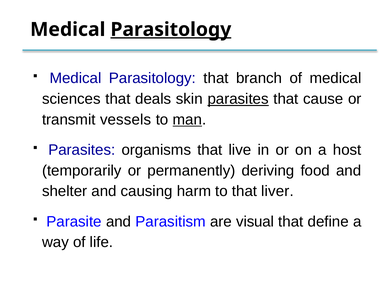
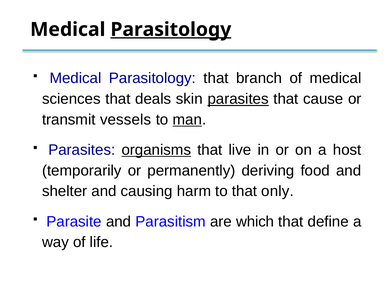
organisms underline: none -> present (156, 150)
liver: liver -> only (277, 191)
visual: visual -> which (255, 222)
